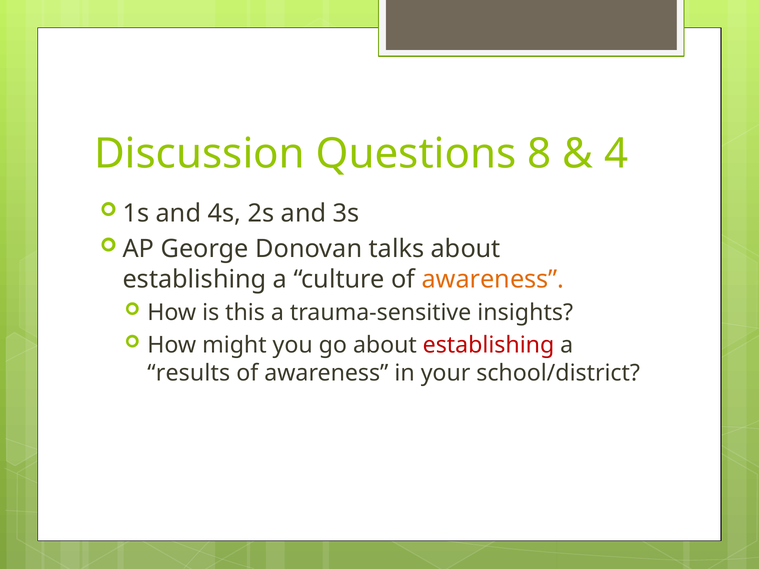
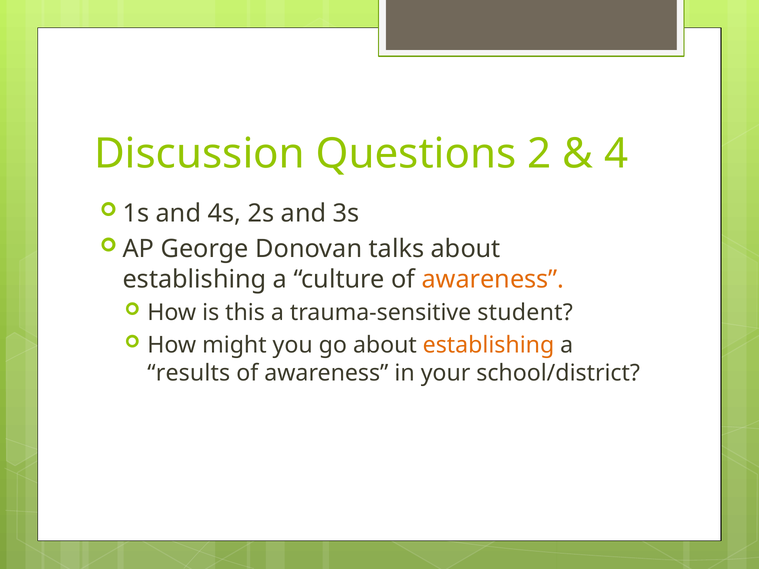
8: 8 -> 2 (539, 154)
insights: insights -> student (525, 313)
establishing colour: red -> orange (489, 345)
